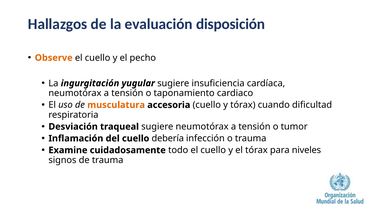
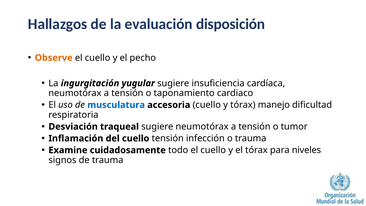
musculatura colour: orange -> blue (116, 105)
cuando: cuando -> manejo (274, 105)
cuello debería: debería -> tensión (168, 138)
